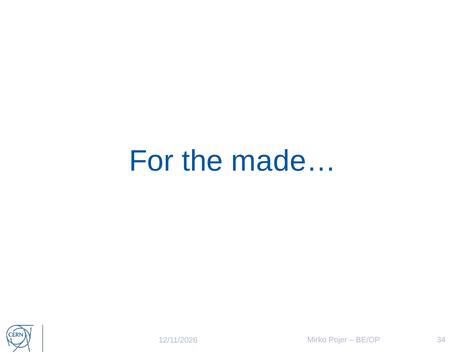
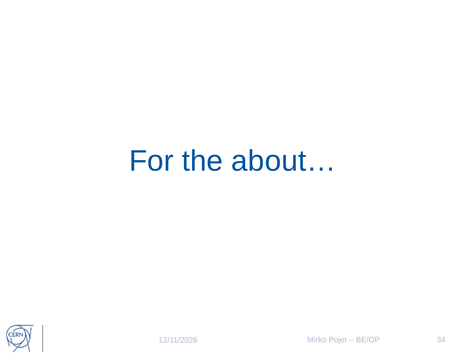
made…: made… -> about… (284, 161)
